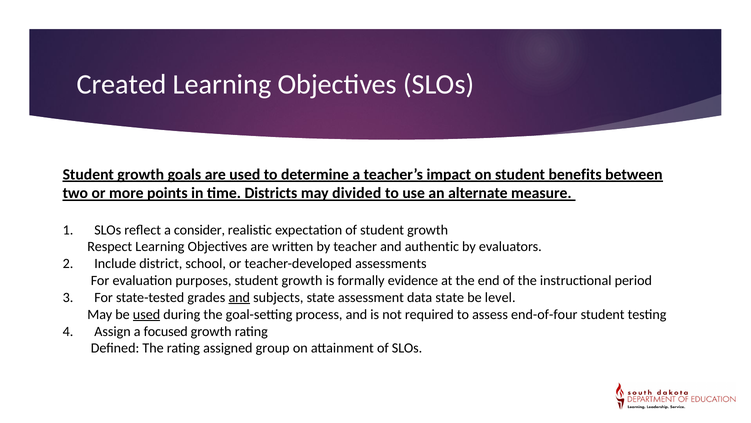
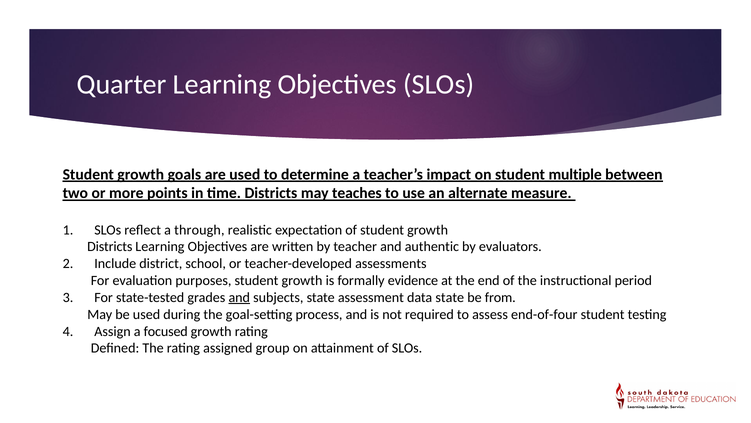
Created: Created -> Quarter (122, 84)
benefits: benefits -> multiple (575, 174)
divided: divided -> teaches (357, 193)
consider: consider -> through (199, 230)
Respect: Respect -> Districts (110, 246)
level: level -> from (500, 297)
used underline: present -> none (147, 314)
